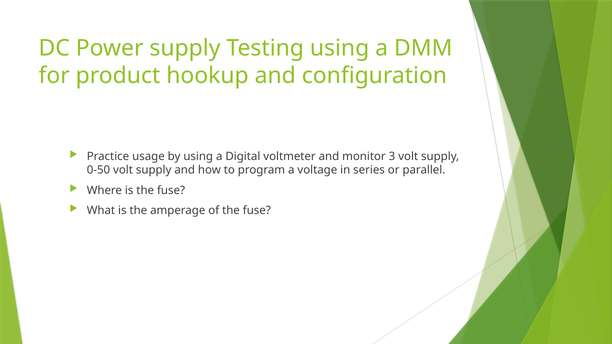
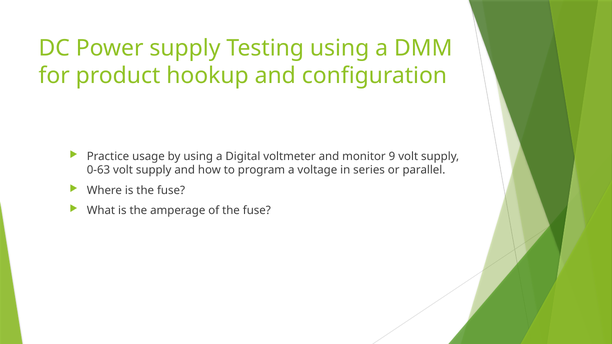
3: 3 -> 9 (392, 157)
0-50: 0-50 -> 0-63 (98, 170)
